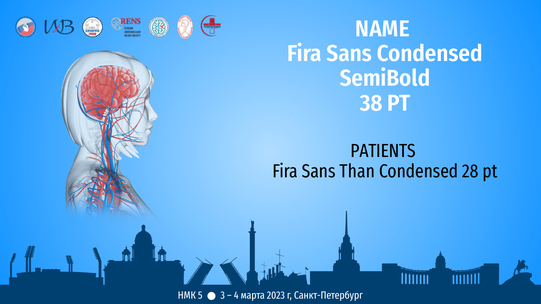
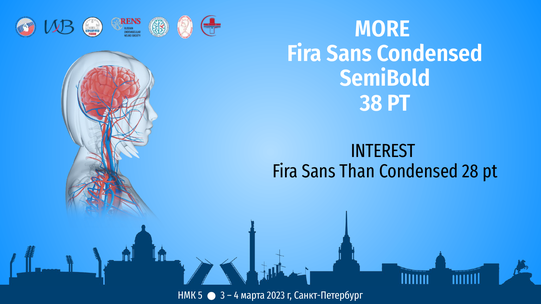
NAME: NAME -> MORE (383, 29)
PATIENTS: PATIENTS -> INTEREST (383, 151)
